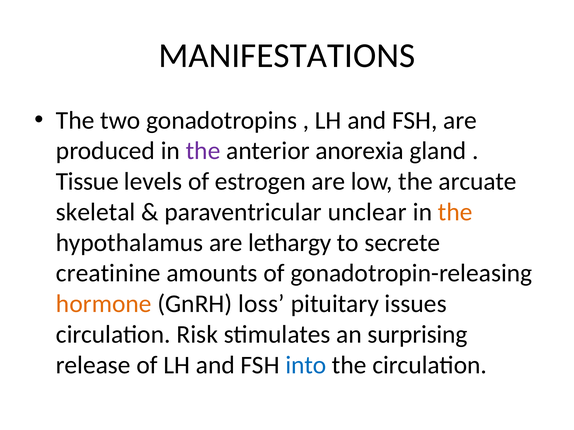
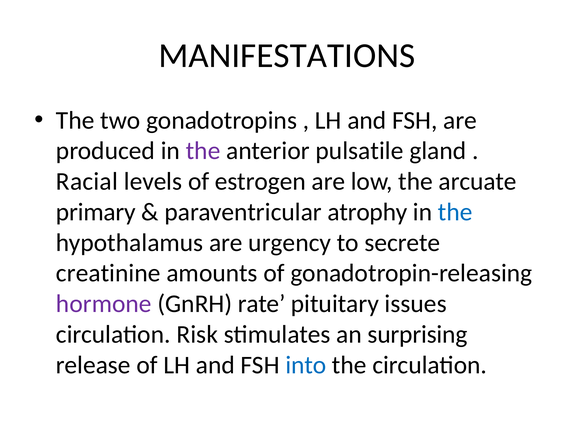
anorexia: anorexia -> pulsatile (360, 151)
Tissue: Tissue -> Racial (87, 182)
skeletal: skeletal -> primary (96, 212)
unclear: unclear -> atrophy (367, 212)
the colour: orange -> blue (455, 212)
lethargy: lethargy -> urgency (290, 243)
hormone colour: orange -> purple (104, 304)
loss: loss -> rate (262, 304)
